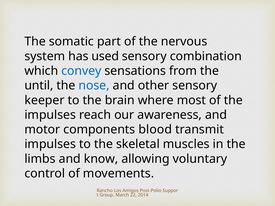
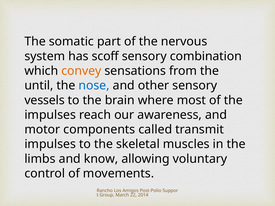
used: used -> scoff (105, 56)
convey colour: blue -> orange (81, 71)
keeper: keeper -> vessels (45, 100)
blood: blood -> called (155, 130)
